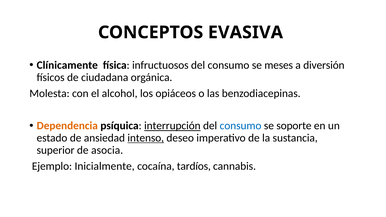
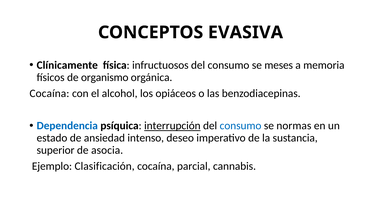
diversión: diversión -> memoria (324, 65)
ciudadana: ciudadana -> organismo (105, 77)
Molesta: Molesta -> Cocaína (49, 94)
Dependencia colour: orange -> blue (67, 126)
soporte: soporte -> normas (294, 126)
intenso underline: present -> none (146, 138)
Inicialmente: Inicialmente -> Clasificación (105, 166)
tardíos: tardíos -> parcial (194, 166)
